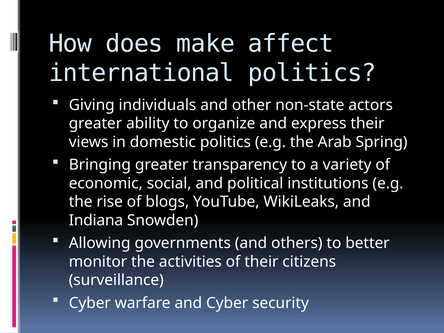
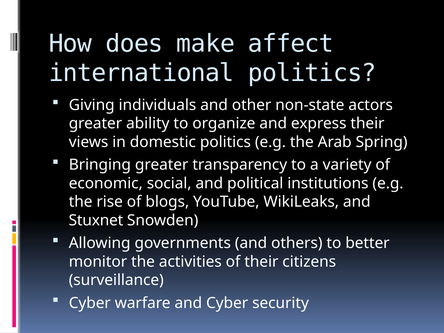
Indiana: Indiana -> Stuxnet (96, 220)
